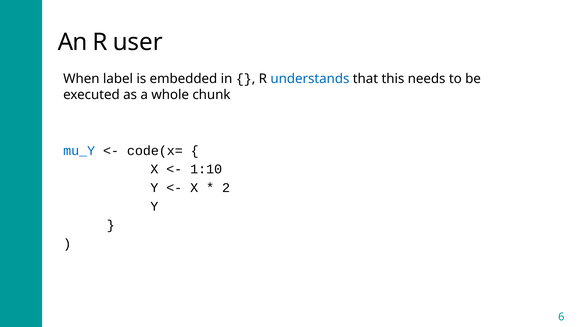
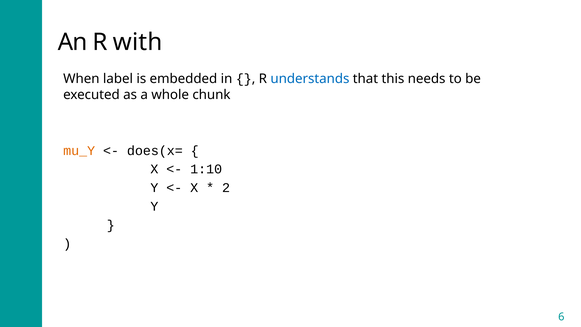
user: user -> with (138, 42)
mu_Y colour: blue -> orange (79, 151)
code(x=: code(x= -> does(x= (155, 151)
